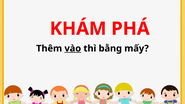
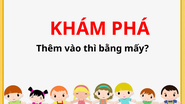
vào underline: present -> none (73, 48)
